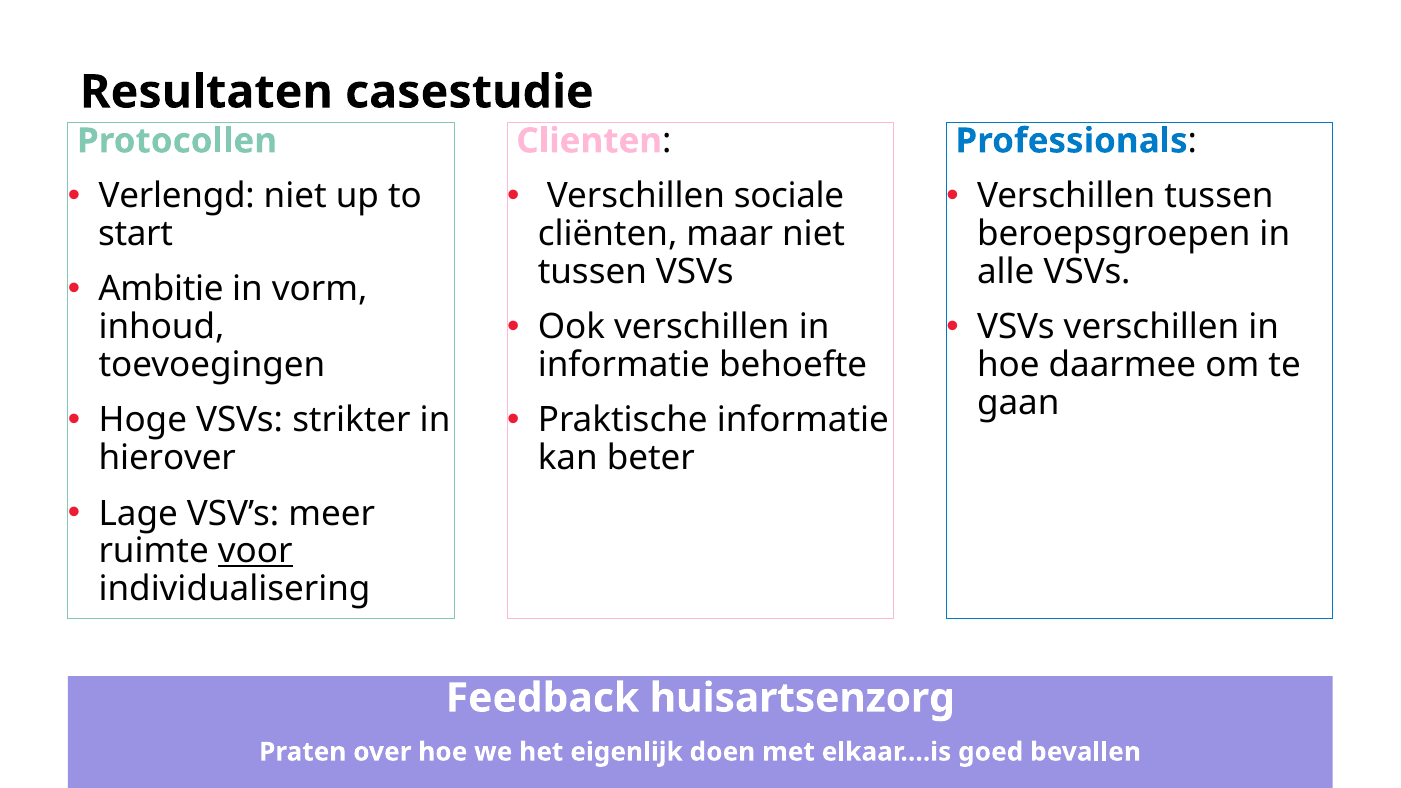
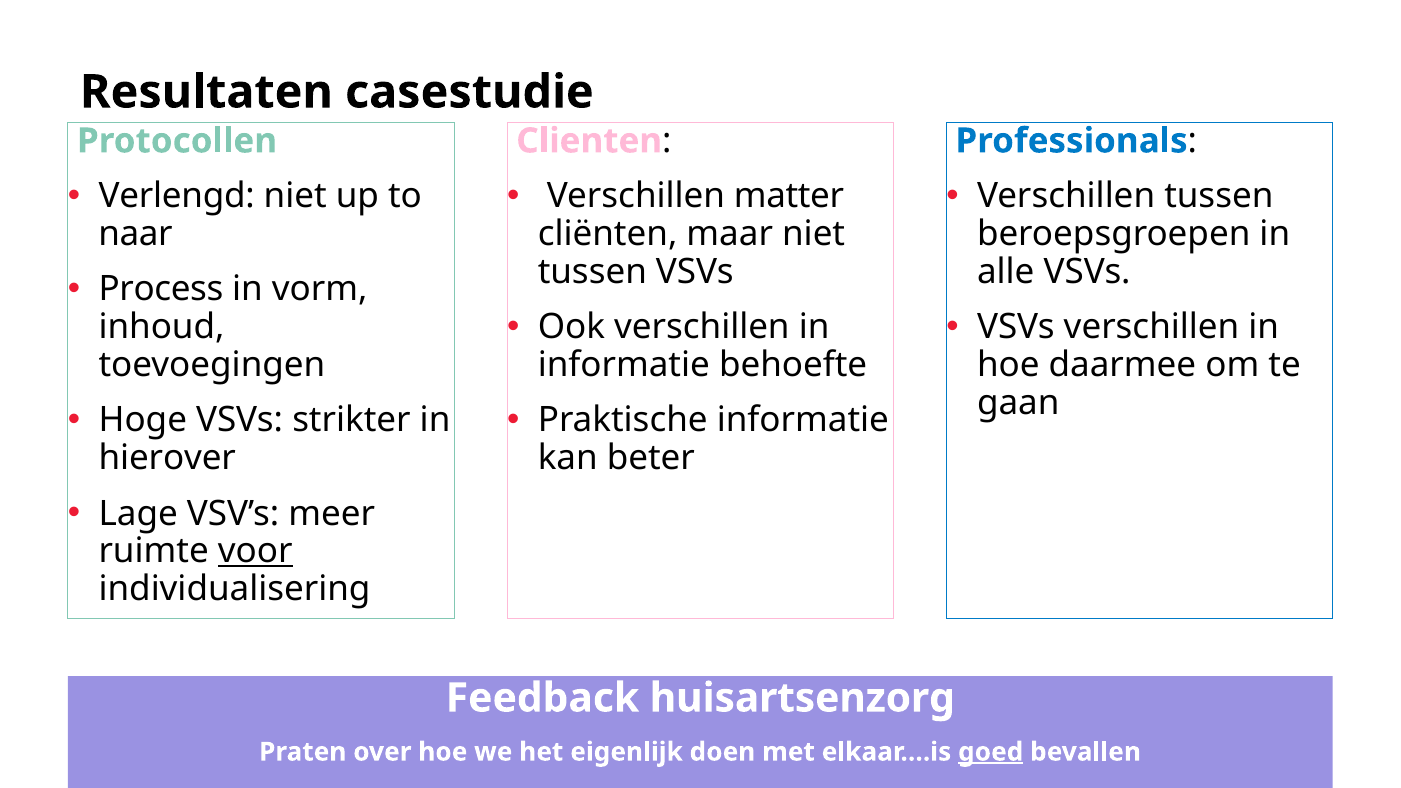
sociale: sociale -> matter (789, 196)
start: start -> naar (136, 234)
Ambitie: Ambitie -> Process (161, 289)
goed underline: none -> present (991, 752)
